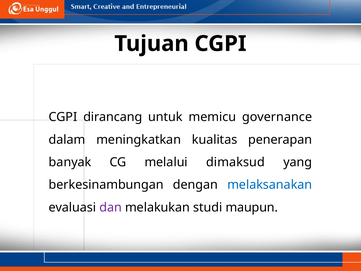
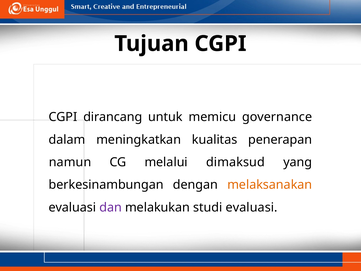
banyak: banyak -> namun (70, 162)
melaksanakan colour: blue -> orange (270, 185)
studi maupun: maupun -> evaluasi (252, 207)
